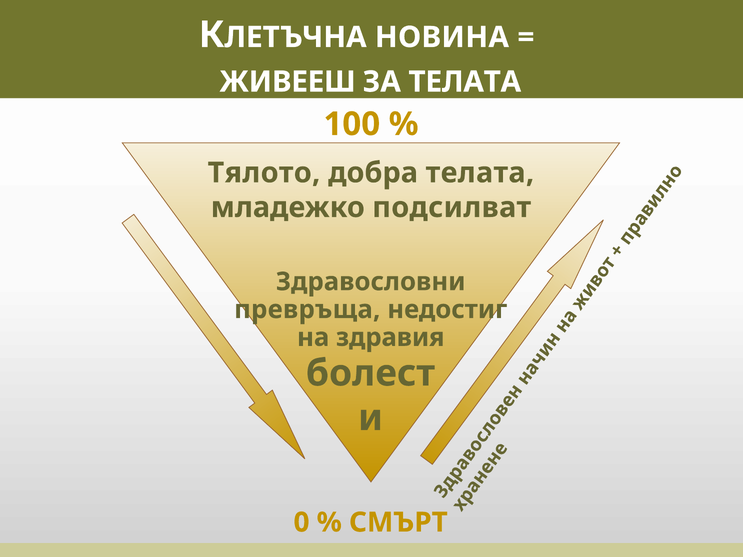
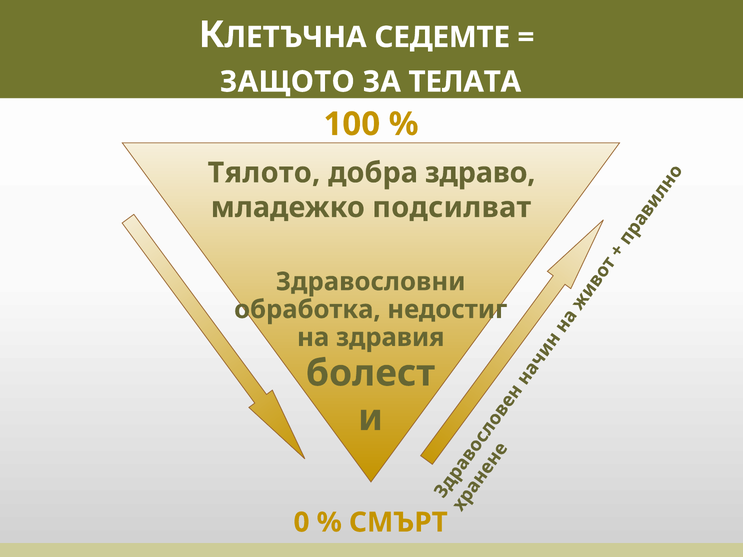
НОВИНА: НОВИНА -> СЕДЕМТЕ (442, 37)
ЖИВЕЕШ: ЖИВЕЕШ -> ЗАЩОТО (287, 82)
добра телата: телата -> здраво (480, 173)
превръща: превръща -> обработка (307, 310)
